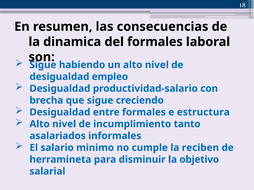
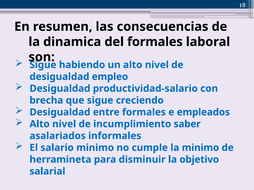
estructura: estructura -> empleados (203, 112)
tanto: tanto -> saber (187, 124)
la reciben: reciben -> minimo (200, 148)
